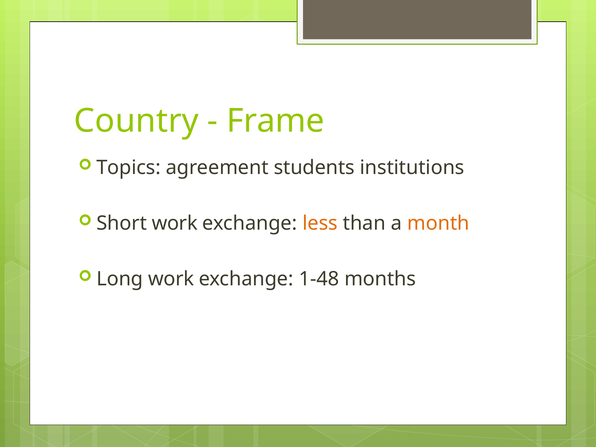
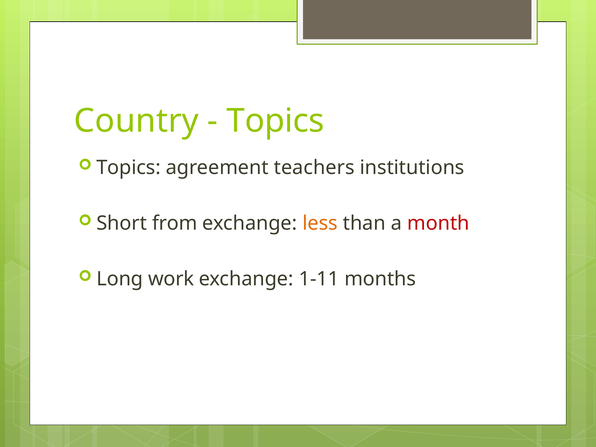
Frame: Frame -> Topics (275, 121)
students: students -> teachers (314, 168)
Short work: work -> from (175, 223)
month colour: orange -> red (438, 223)
1-48: 1-48 -> 1-11 (319, 279)
